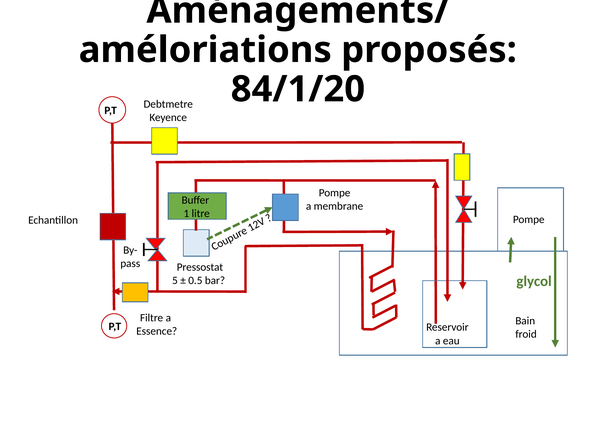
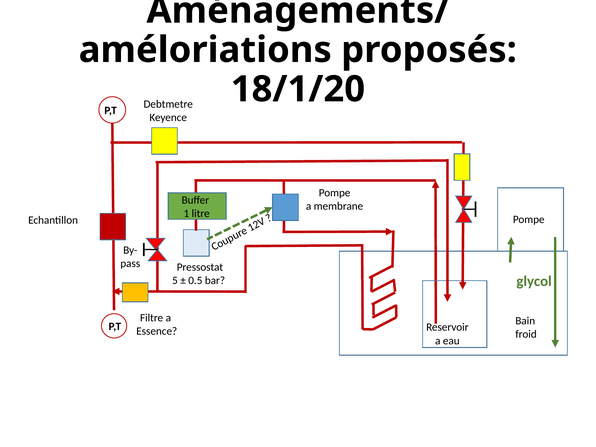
84/1/20: 84/1/20 -> 18/1/20 (298, 89)
